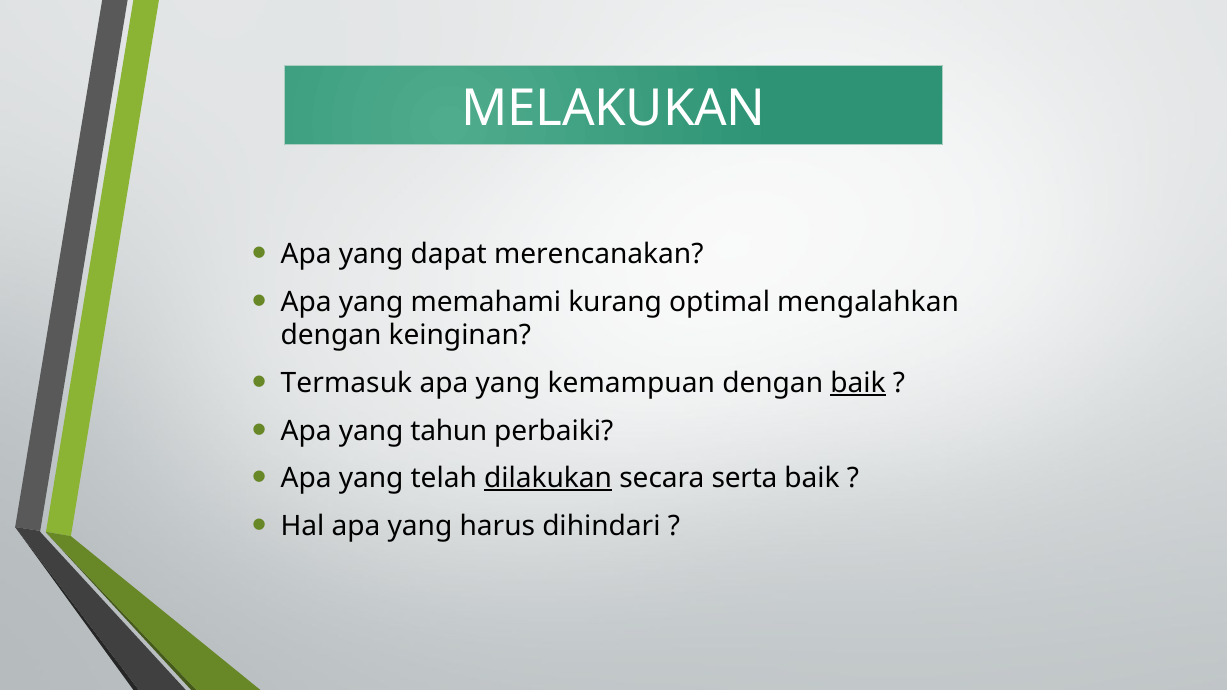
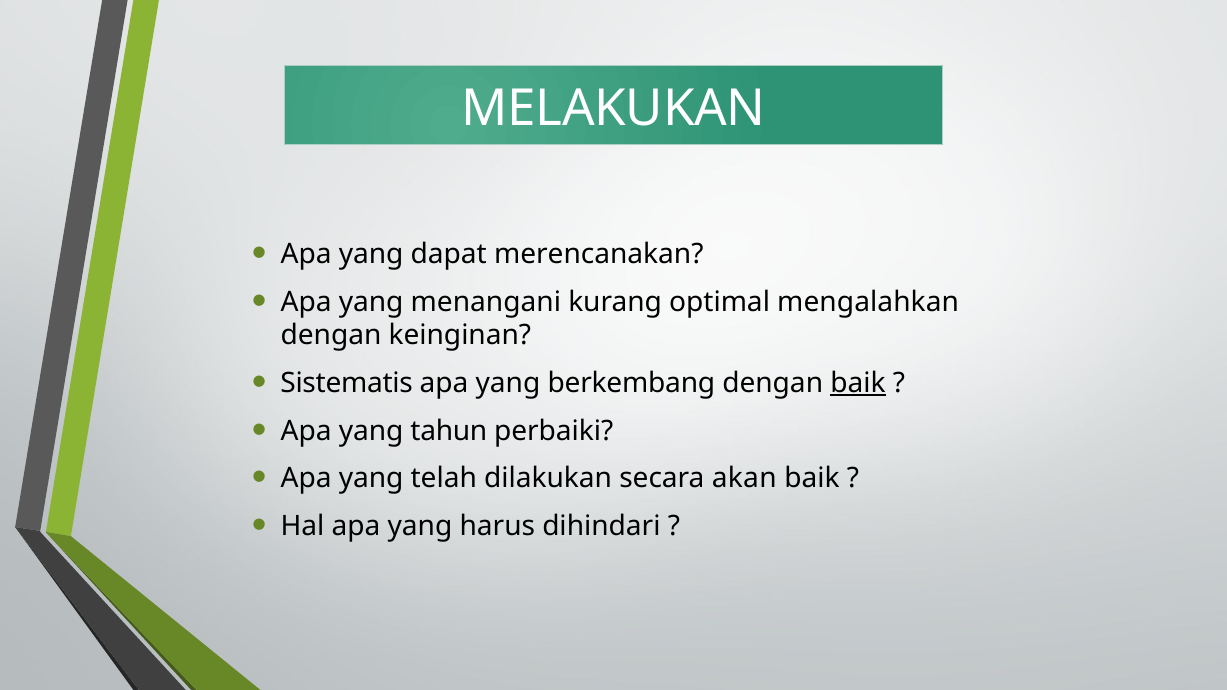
memahami: memahami -> menangani (486, 302)
Termasuk: Termasuk -> Sistematis (347, 383)
kemampuan: kemampuan -> berkembang (631, 383)
dilakukan underline: present -> none (548, 478)
serta: serta -> akan (744, 478)
